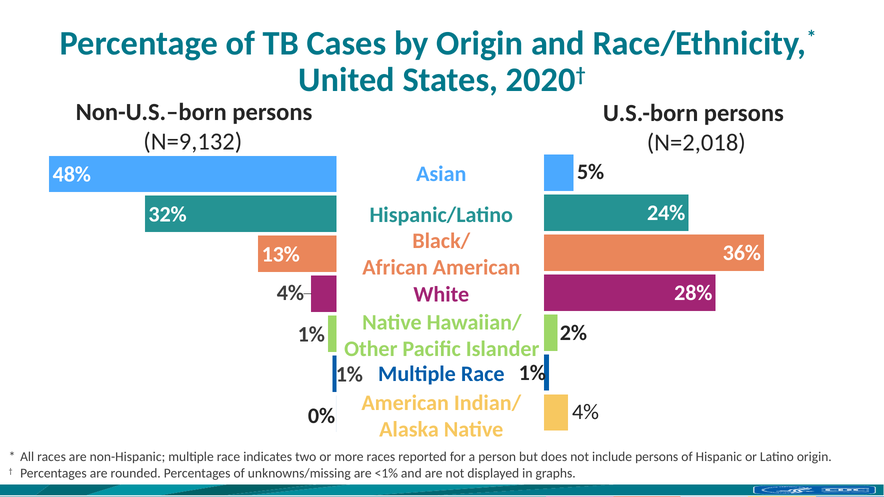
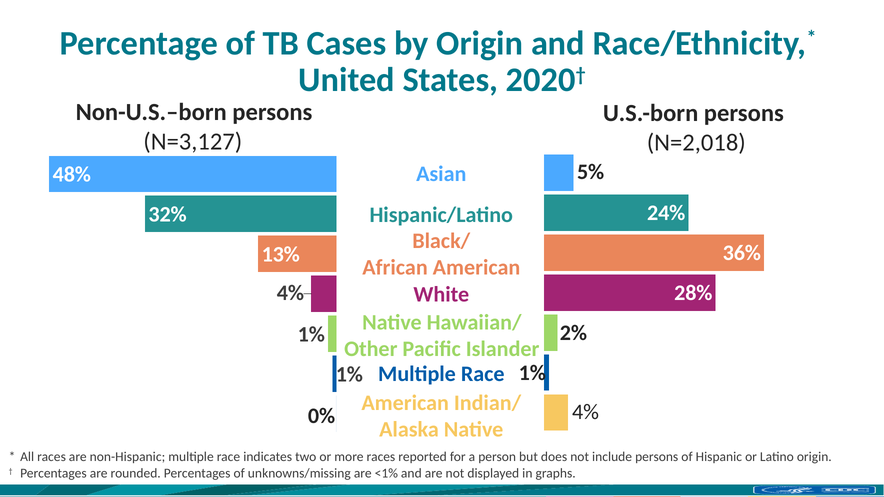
N=9,132: N=9,132 -> N=3,127 (193, 141)
